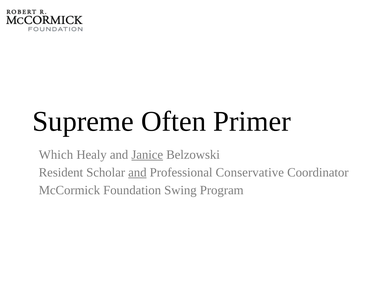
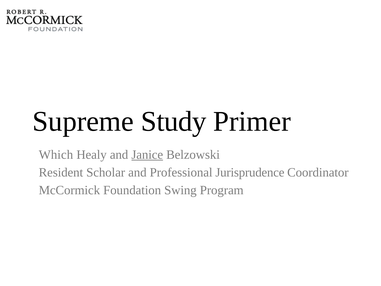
Often: Often -> Study (174, 121)
and underline: present -> none (137, 172)
Conservative: Conservative -> Jurisprudence (250, 172)
